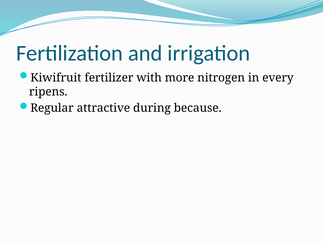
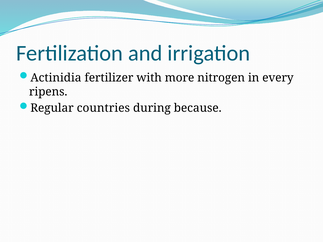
Kiwifruit: Kiwifruit -> Actinidia (56, 78)
attractive: attractive -> countries (103, 108)
